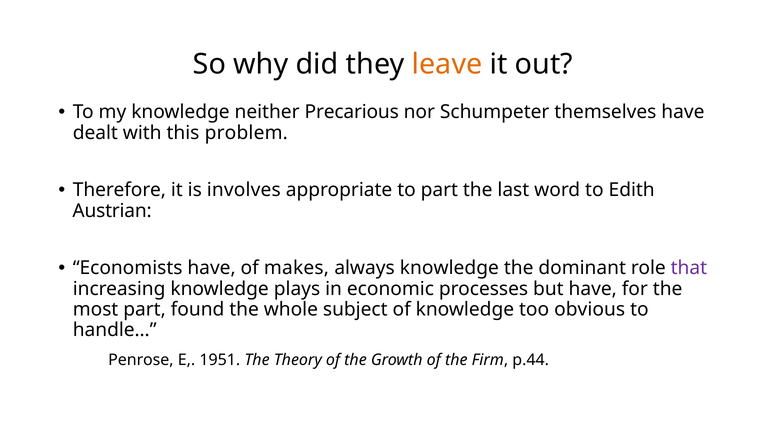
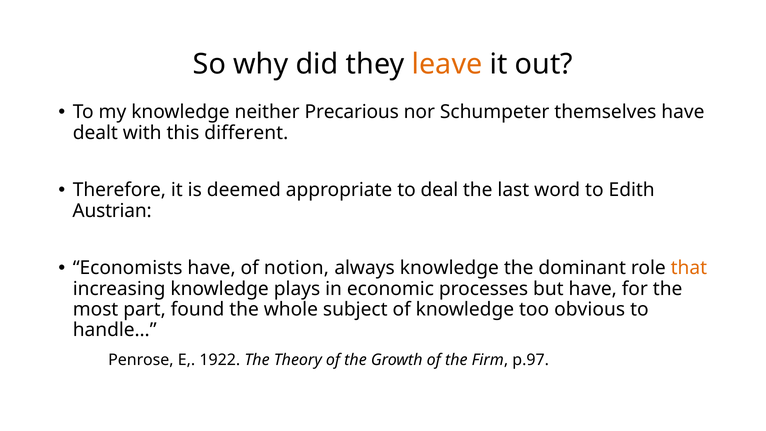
problem: problem -> different (246, 133)
involves: involves -> deemed (244, 190)
to part: part -> deal (439, 190)
makes: makes -> notion (296, 268)
that colour: purple -> orange (689, 268)
1951: 1951 -> 1922 (220, 360)
p.44: p.44 -> p.97 (531, 360)
